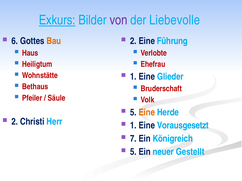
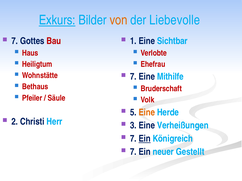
von colour: purple -> orange (119, 20)
6: 6 -> 7 (15, 41)
Bau colour: orange -> red (54, 41)
2: 2 -> 1 (133, 41)
Führung: Führung -> Sichtbar (172, 41)
1: 1 -> 7 (133, 77)
Glieder: Glieder -> Mithilfe (170, 77)
1: 1 -> 3 (133, 126)
Vorausgesetzt: Vorausgesetzt -> Verheißungen (183, 126)
Ein underline: none -> present (145, 139)
5: 5 -> 7 (133, 152)
